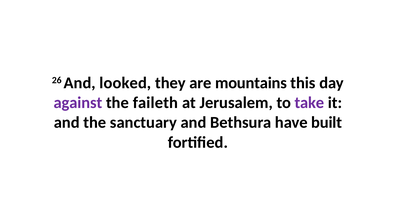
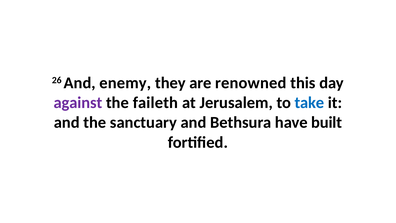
looked: looked -> enemy (125, 83)
mountains: mountains -> renowned (251, 83)
take colour: purple -> blue (309, 103)
